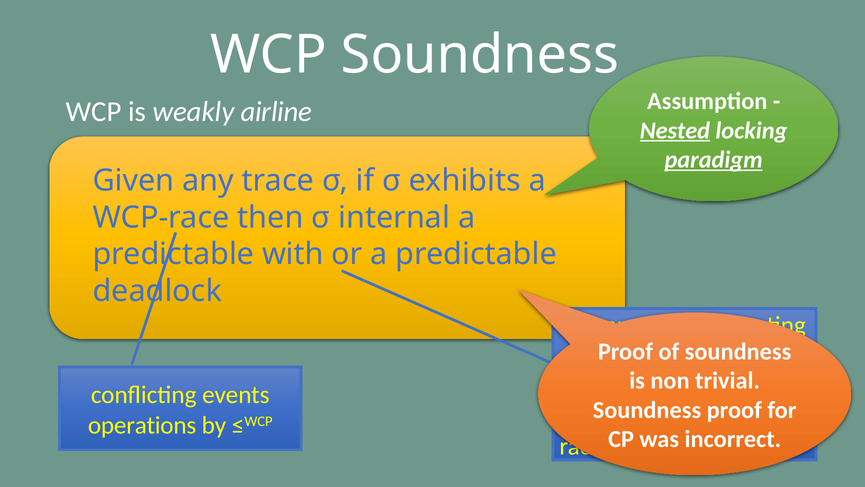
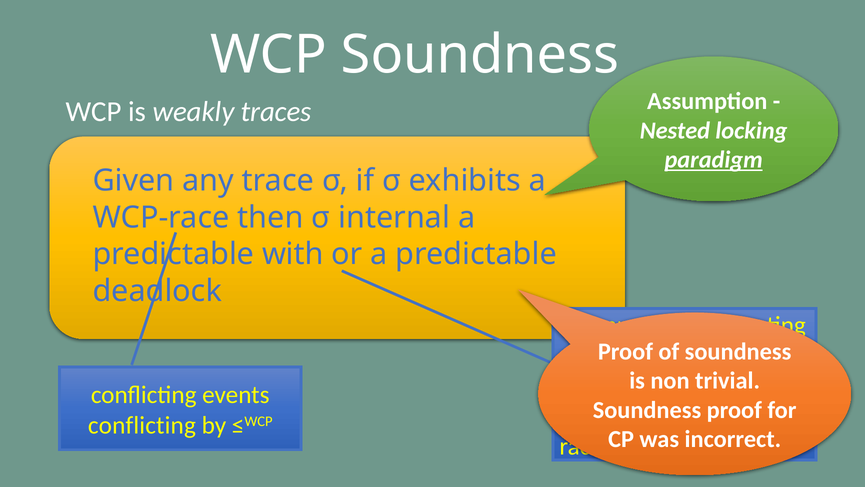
airline: airline -> traces (276, 112)
Nested underline: present -> none (675, 130)
operations: operations -> conflicting (142, 425)
